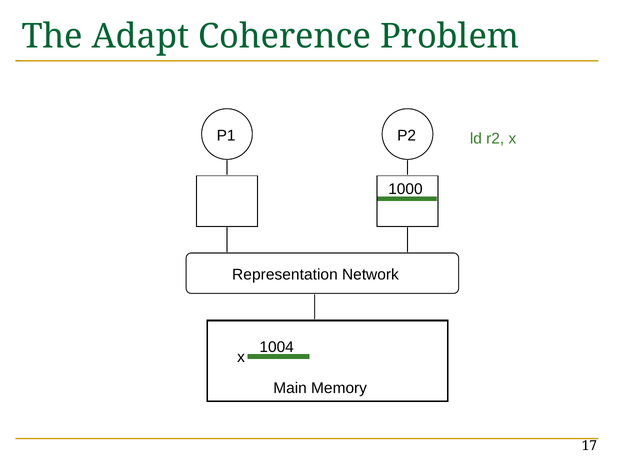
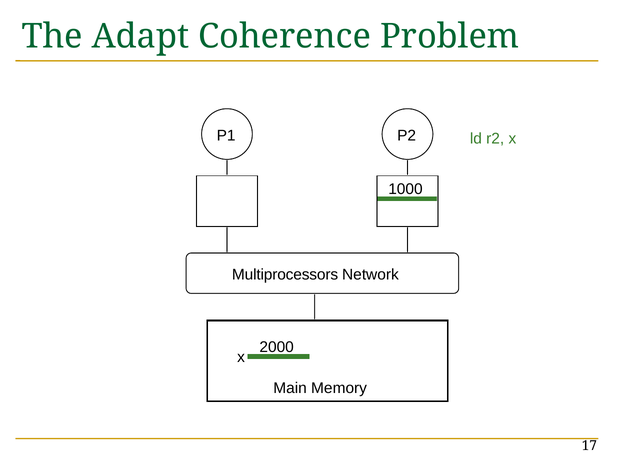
Representation: Representation -> Multiprocessors (285, 275)
1004: 1004 -> 2000 (277, 347)
